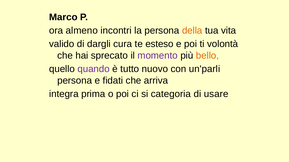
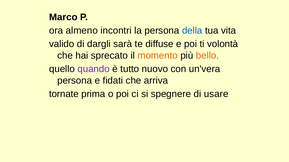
della colour: orange -> blue (192, 31)
cura: cura -> sarà (123, 44)
esteso: esteso -> diffuse (159, 44)
momento colour: purple -> orange (158, 56)
un'parli: un'parli -> un'vera (205, 69)
integra: integra -> tornate (64, 94)
categoria: categoria -> spegnere (171, 94)
